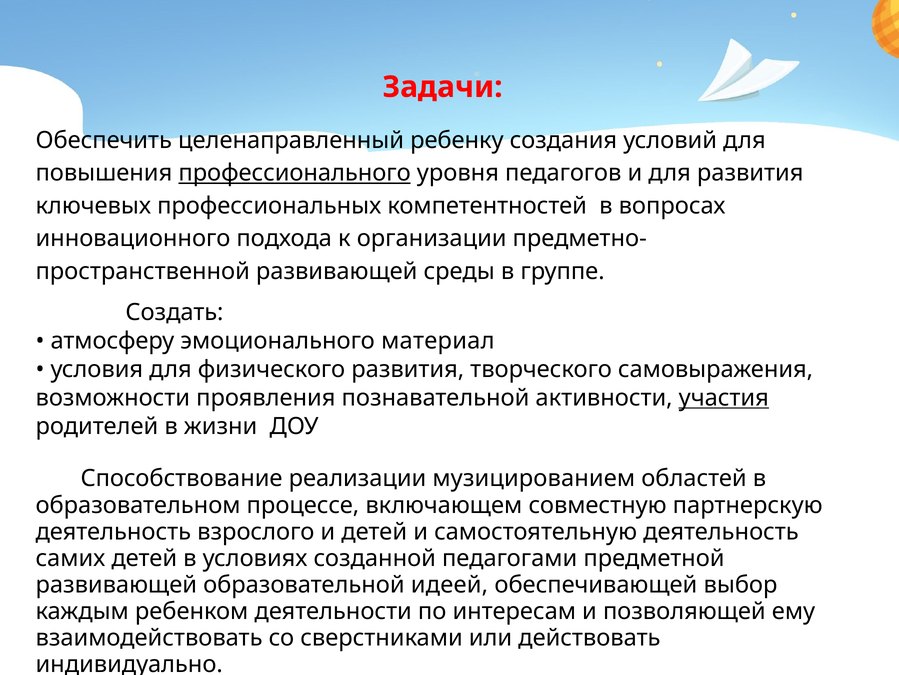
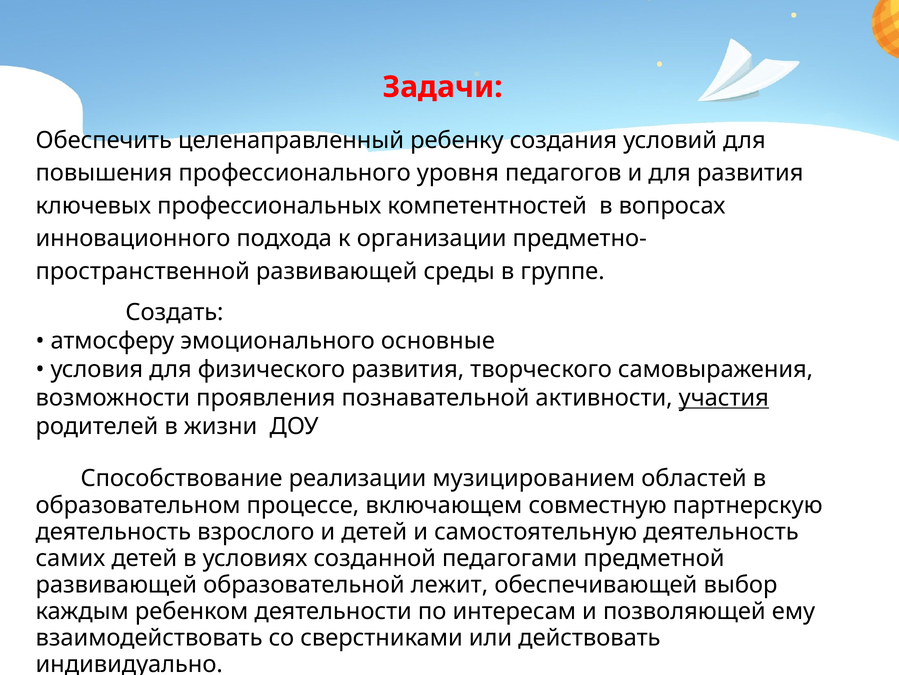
профессионального underline: present -> none (295, 173)
материал: материал -> основные (438, 340)
идеей: идеей -> лежит (449, 584)
